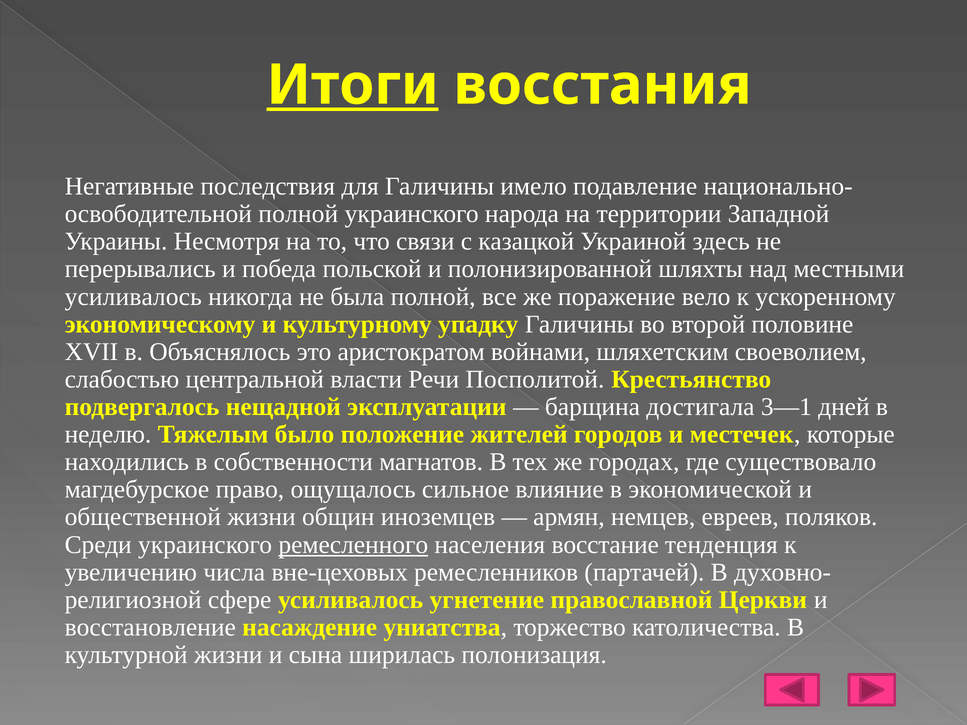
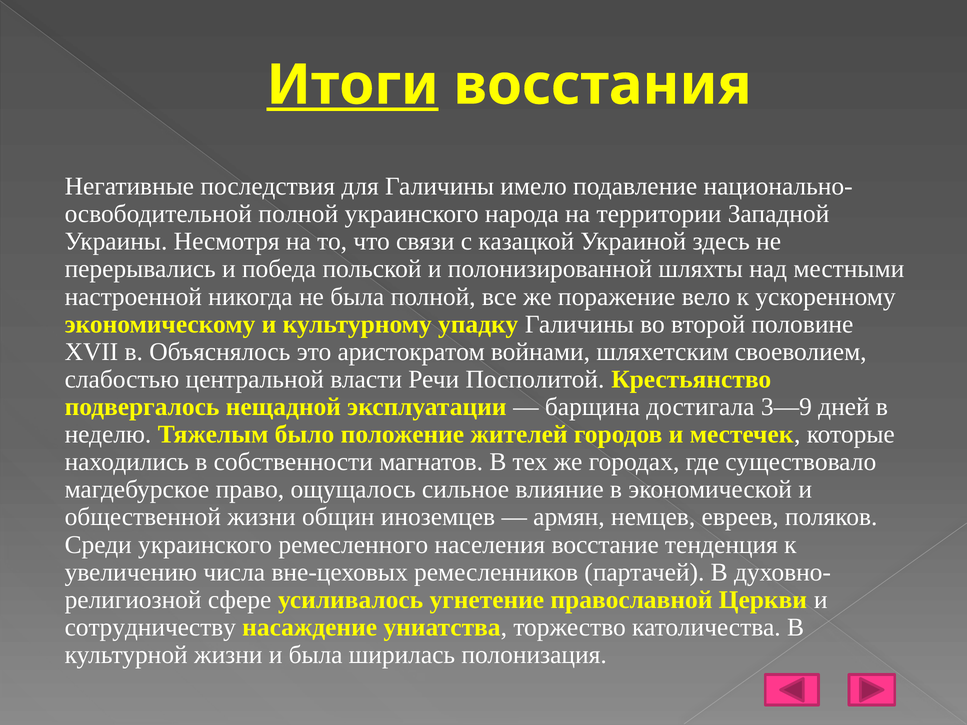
усиливалось: усиливалось -> настроенной (133, 297)
3—1: 3—1 -> 3—9 (786, 407)
ремесленного underline: present -> none (353, 545)
восстановление: восстановление -> сотрудничеству (150, 627)
и сына: сына -> была (316, 655)
